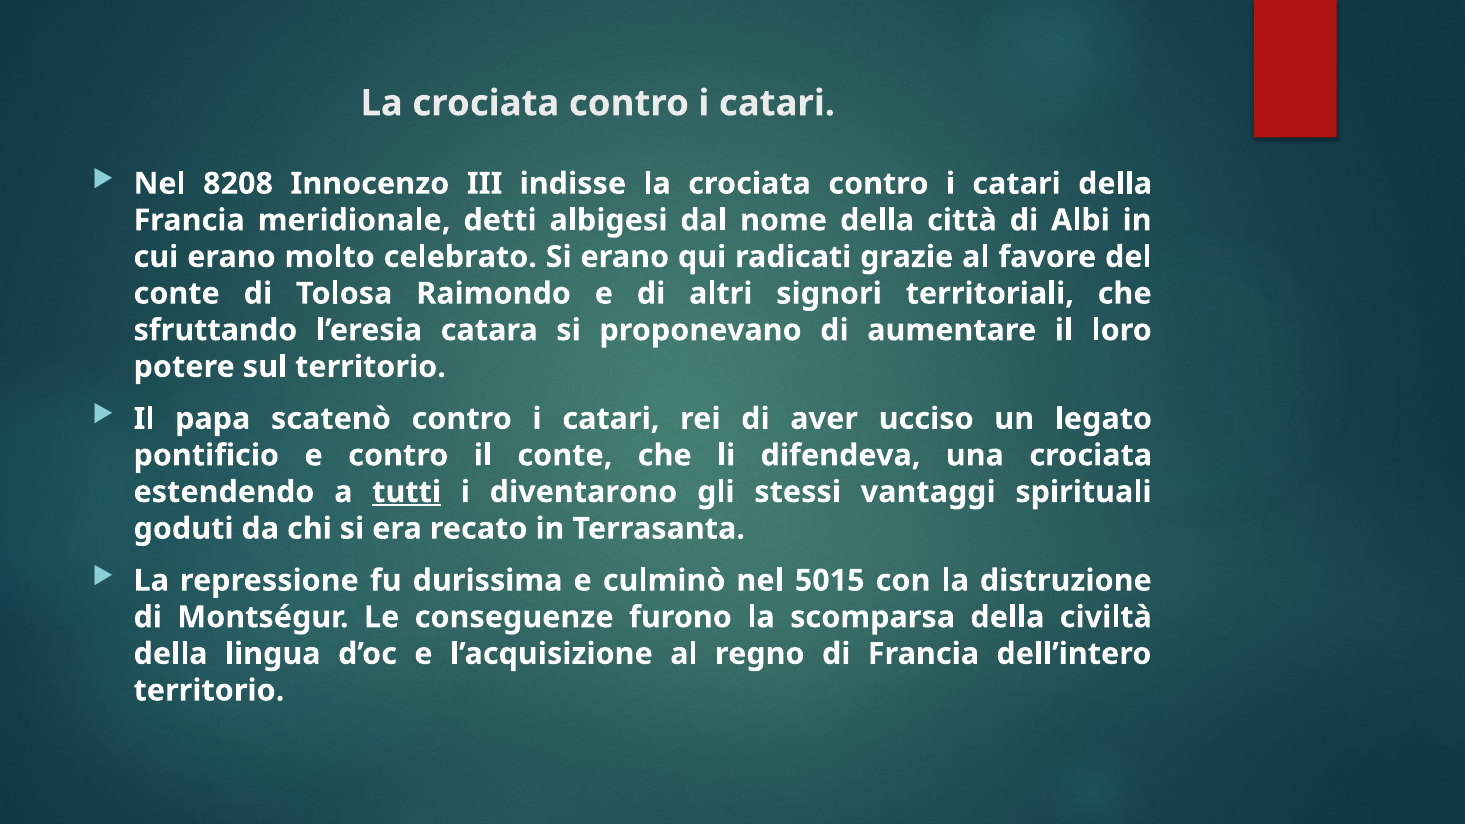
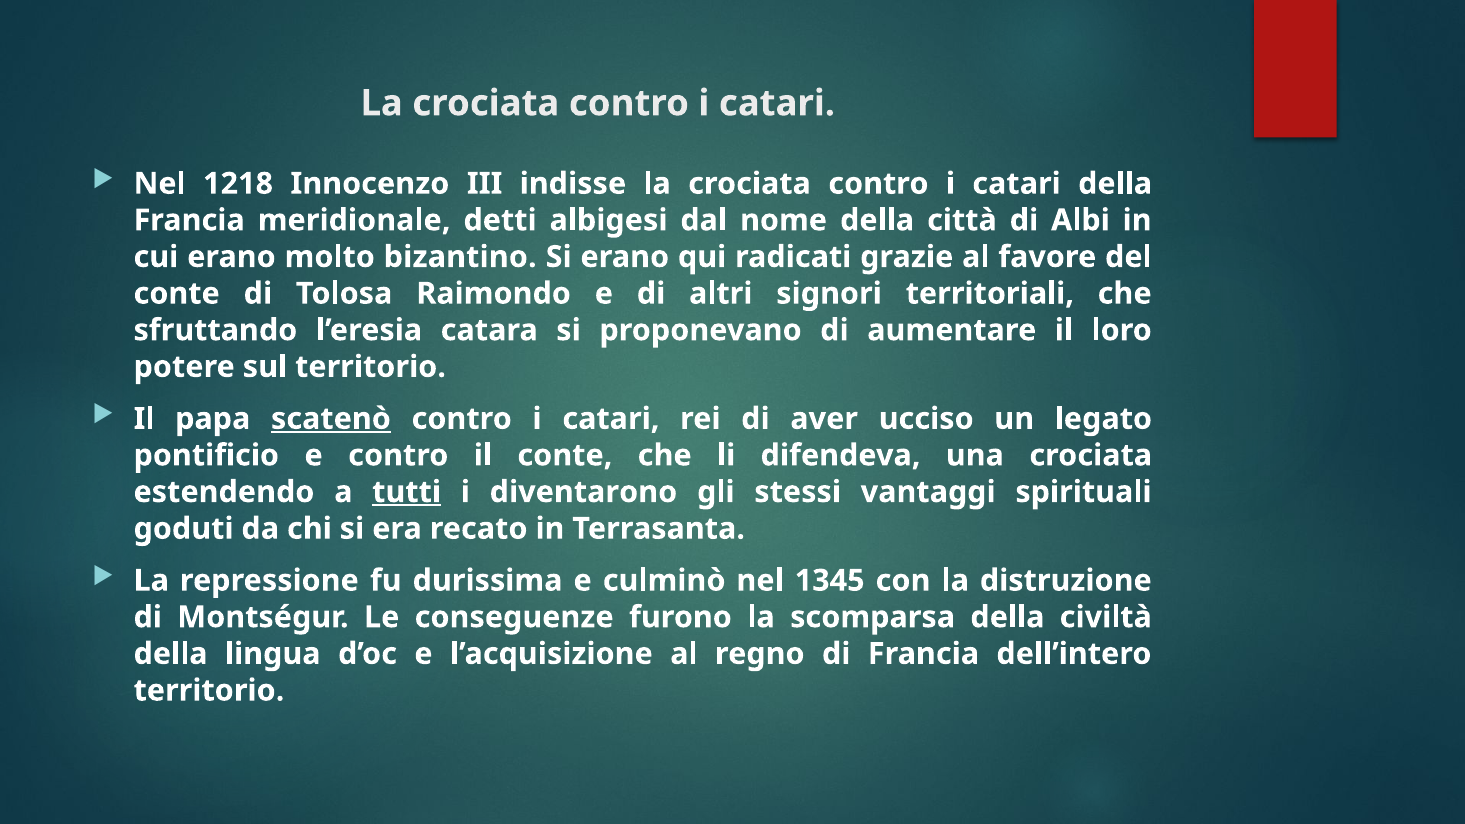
8208: 8208 -> 1218 (238, 184)
celebrato: celebrato -> bizantino (460, 257)
scatenò underline: none -> present (331, 419)
5015: 5015 -> 1345 (830, 581)
